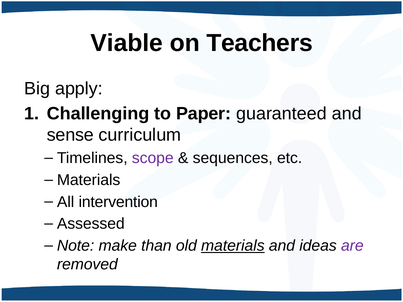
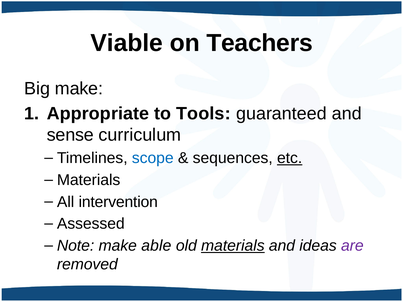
Big apply: apply -> make (79, 89)
Challenging: Challenging -> Appropriate (98, 114)
Paper: Paper -> Tools (203, 114)
scope colour: purple -> blue (153, 158)
etc underline: none -> present (290, 158)
than: than -> able (156, 246)
